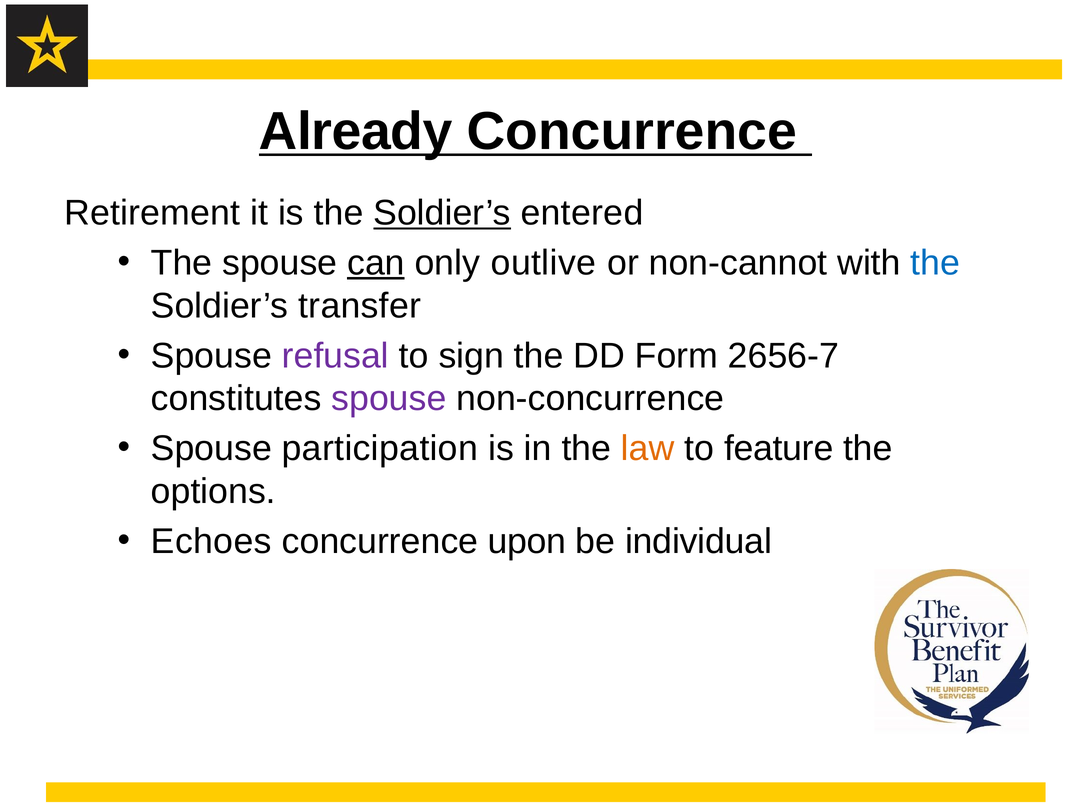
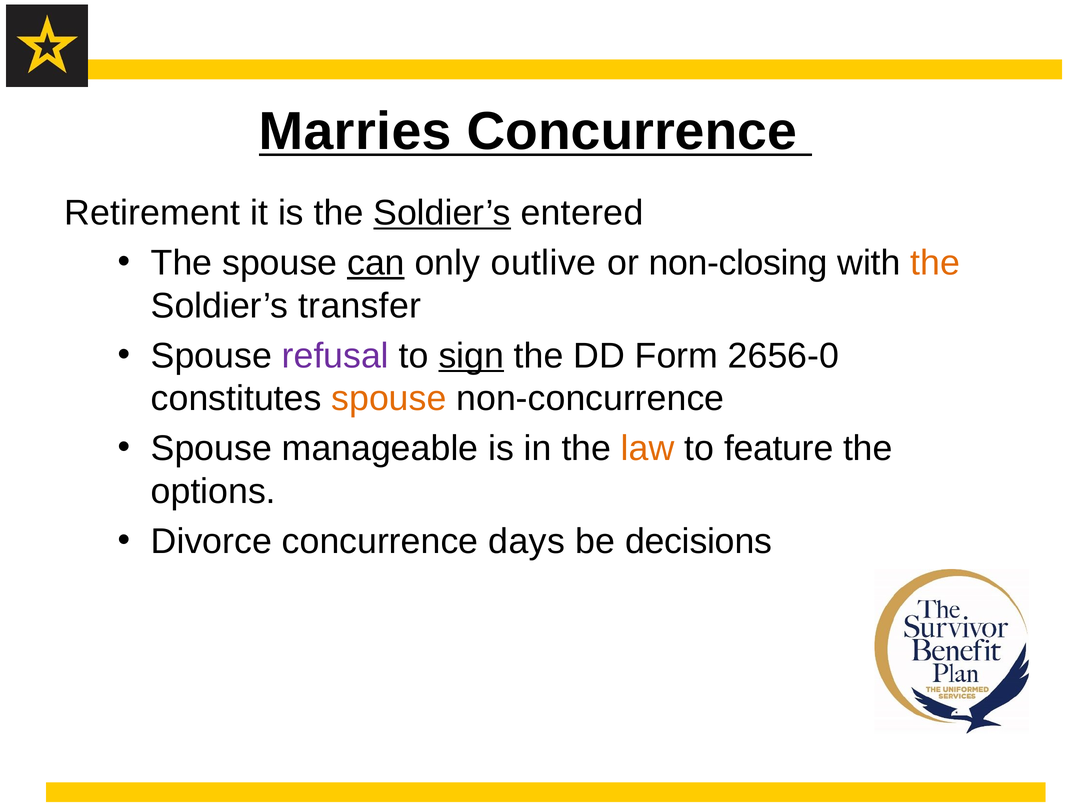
Already: Already -> Marries (355, 131)
non-cannot: non-cannot -> non-closing (738, 263)
the colour: blue -> orange (935, 263)
sign underline: none -> present (471, 356)
2656-7: 2656-7 -> 2656-0 (783, 356)
spouse colour: purple -> orange (389, 399)
participation: participation -> manageable (380, 449)
Echoes: Echoes -> Divorce (211, 541)
upon: upon -> days (527, 541)
individual: individual -> decisions (699, 541)
